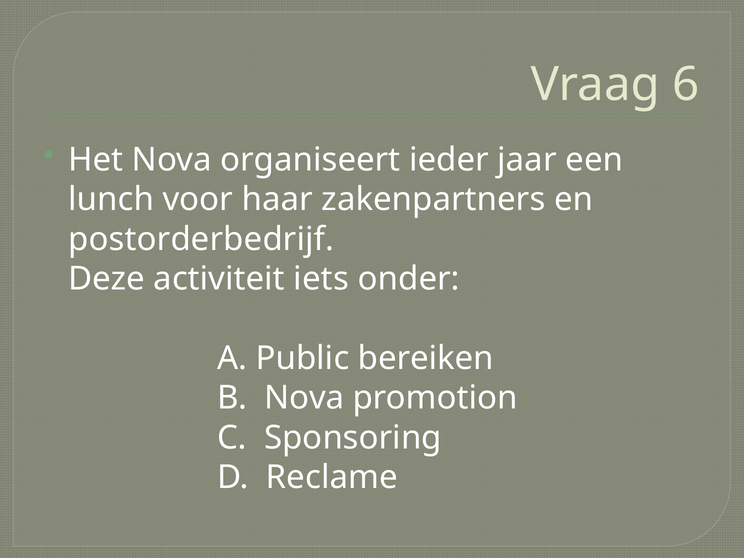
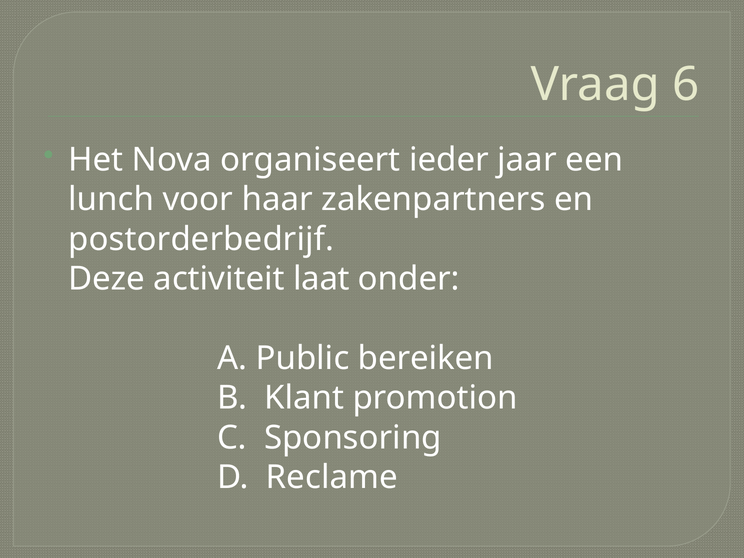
iets: iets -> laat (321, 279)
B Nova: Nova -> Klant (304, 398)
